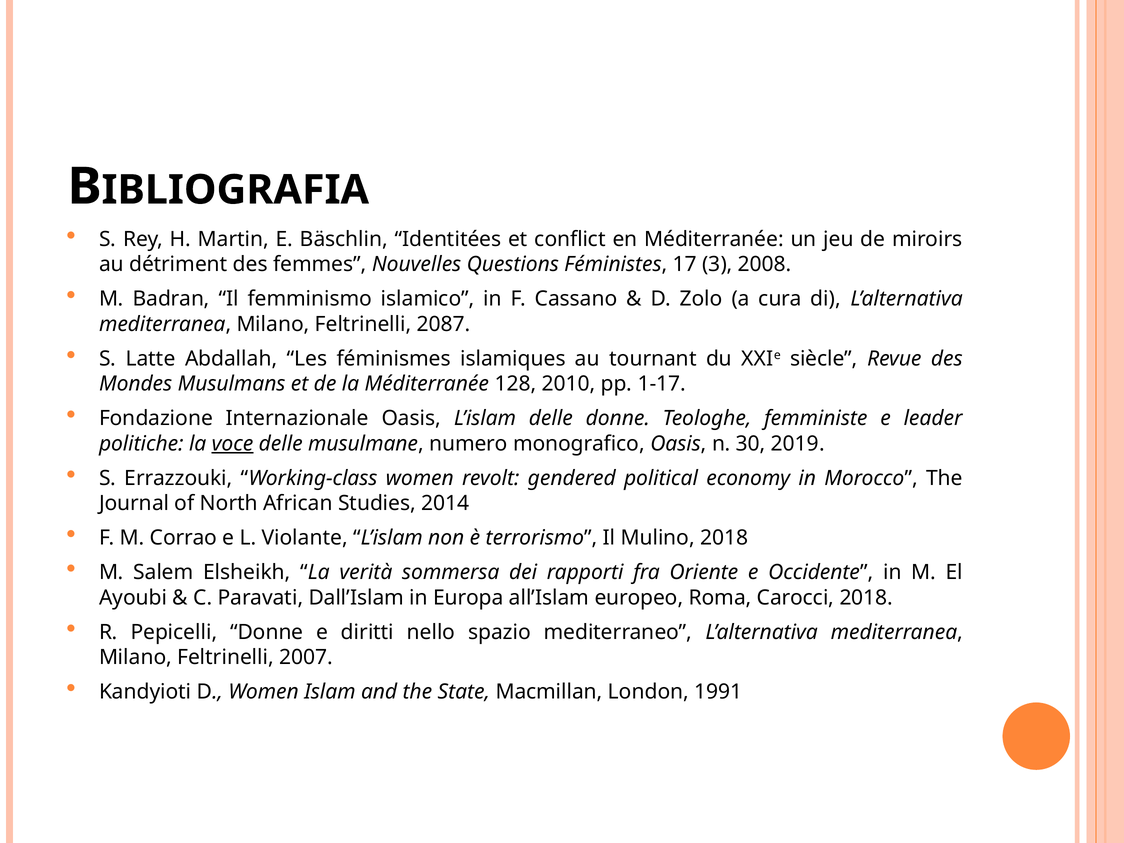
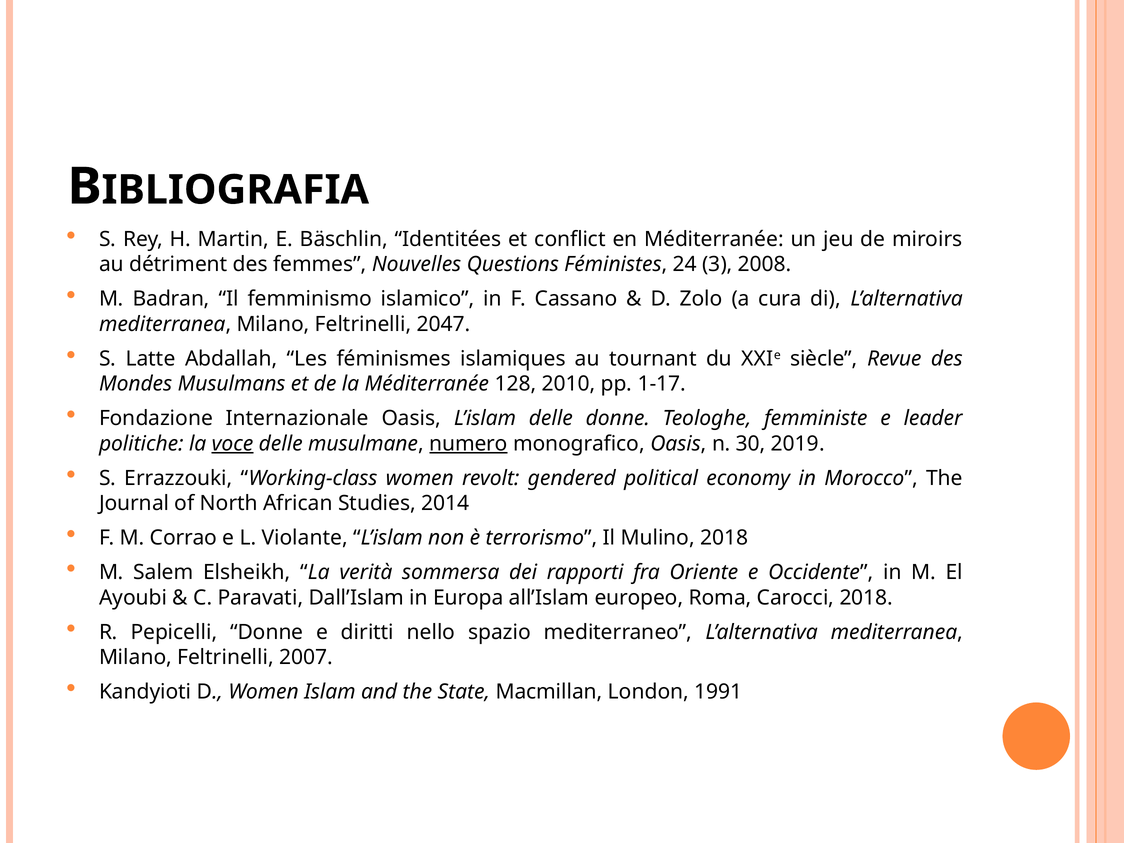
17: 17 -> 24 (685, 264)
2087: 2087 -> 2047 (443, 324)
numero underline: none -> present (469, 444)
